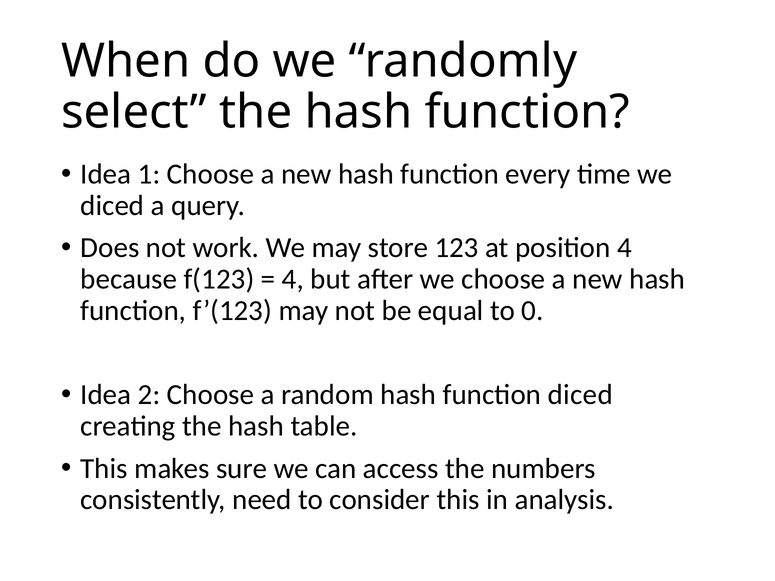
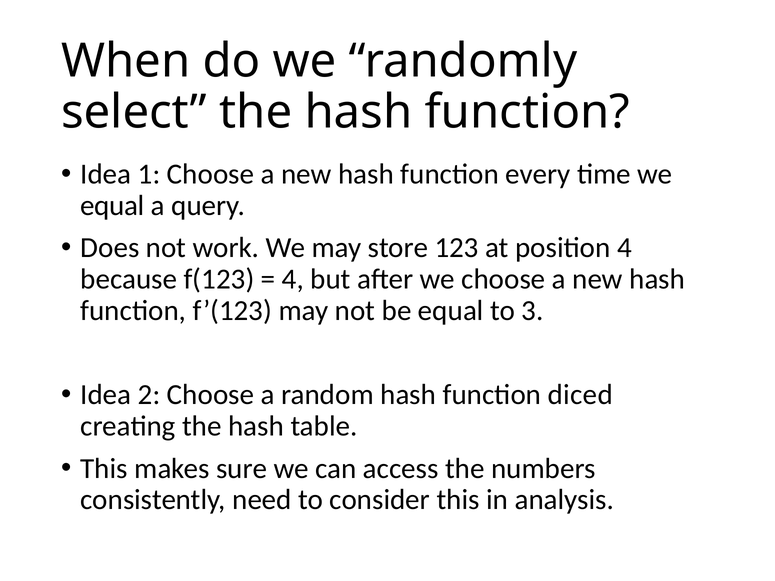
diced: diced -> equal (112, 206)
0: 0 -> 3 (532, 311)
